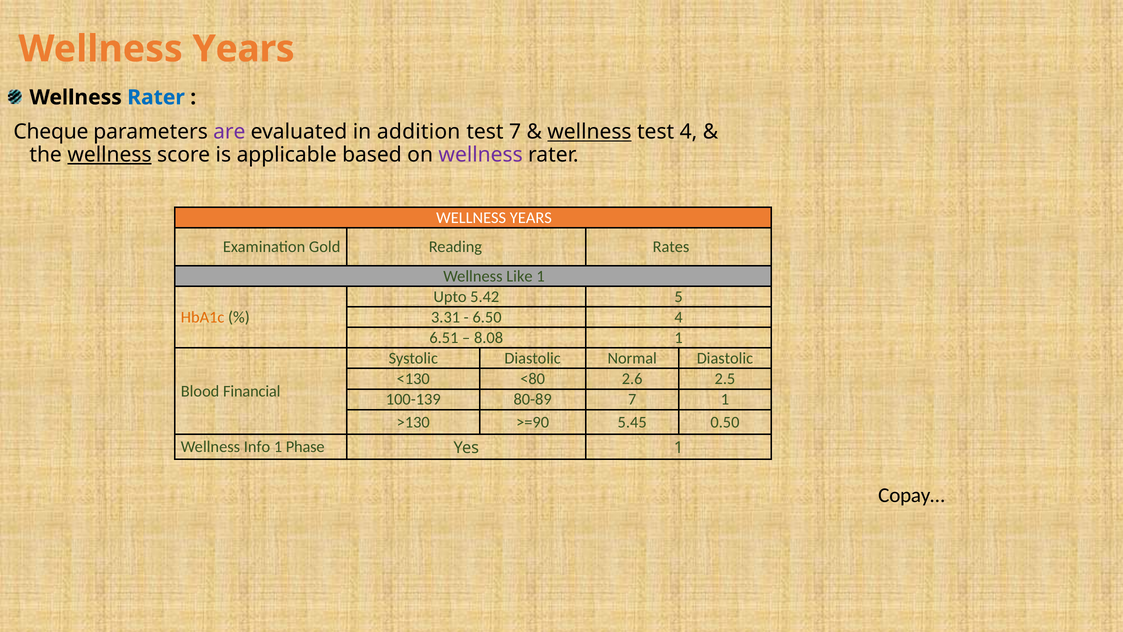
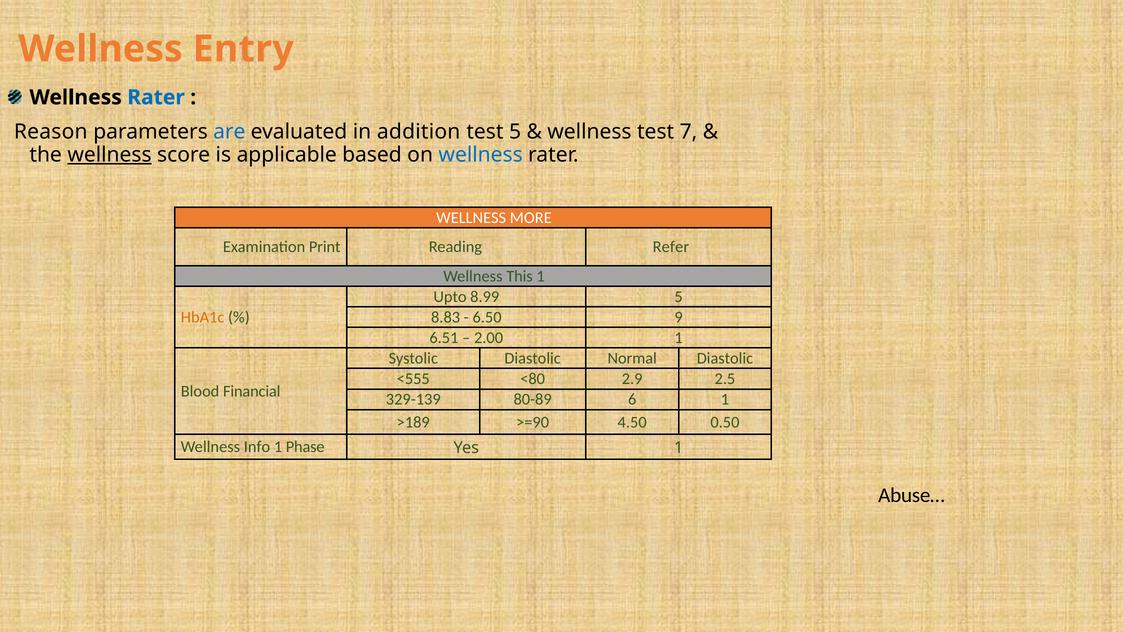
Years: Years -> Entry (243, 49)
Cheque: Cheque -> Reason (51, 132)
are colour: purple -> blue (229, 132)
test 7: 7 -> 5 (515, 132)
wellness underline: present -> none (589, 132)
test 4: 4 -> 7 (689, 132)
wellness colour: purple -> blue (481, 155)
YEARS: YEARS -> MORE (531, 218)
Gold: Gold -> Print (325, 247)
Rates: Rates -> Refer (671, 247)
Like: Like -> This (520, 276)
5.42: 5.42 -> 8.99 (485, 297)
3.31: 3.31 -> 8.83 (446, 317)
6.50 4: 4 -> 9 (679, 317)
8.08: 8.08 -> 2.00 (489, 338)
<130: <130 -> <555 (413, 379)
2.6: 2.6 -> 2.9 (632, 379)
100-139: 100-139 -> 329-139 (413, 399)
80-89 7: 7 -> 6 (632, 399)
>130: >130 -> >189 (413, 422)
5.45: 5.45 -> 4.50 (632, 422)
Copay…: Copay… -> Abuse… (911, 495)
